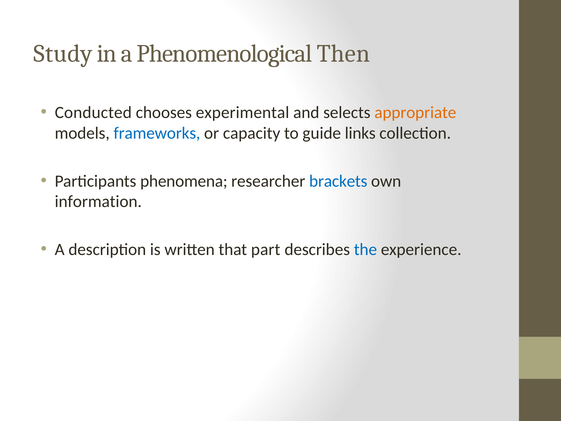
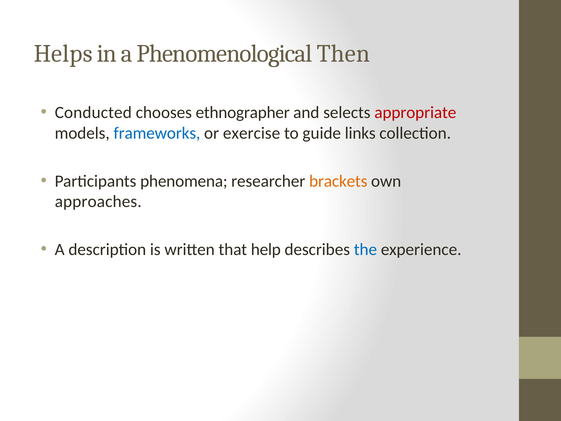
Study: Study -> Helps (63, 54)
experimental: experimental -> ethnographer (243, 112)
appropriate colour: orange -> red (415, 112)
capacity: capacity -> exercise (252, 133)
brackets colour: blue -> orange (338, 181)
information: information -> approaches (98, 201)
part: part -> help (266, 249)
